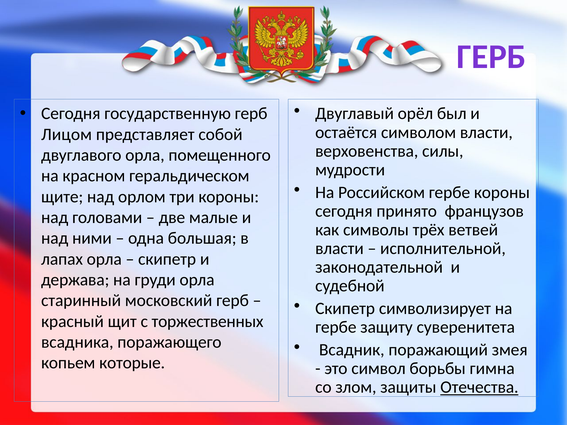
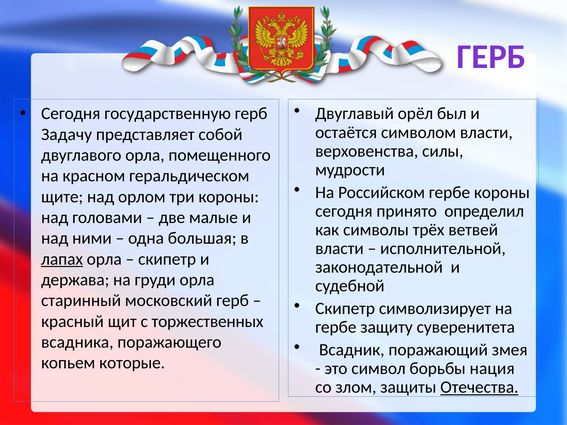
Лицом: Лицом -> Задачу (67, 134)
французов: французов -> определил (484, 211)
лапах underline: none -> present (62, 259)
гимна: гимна -> нация (492, 369)
